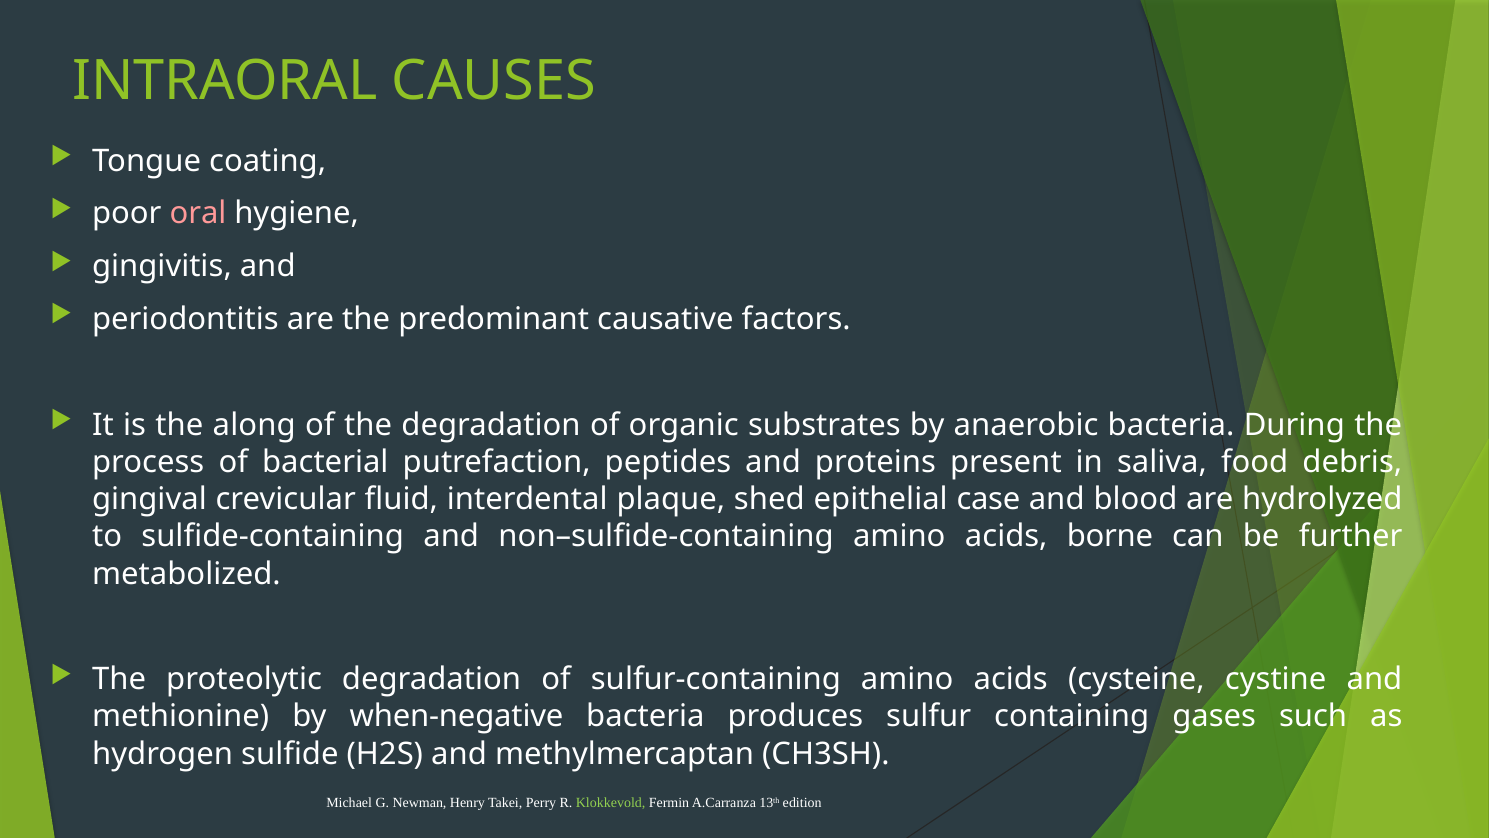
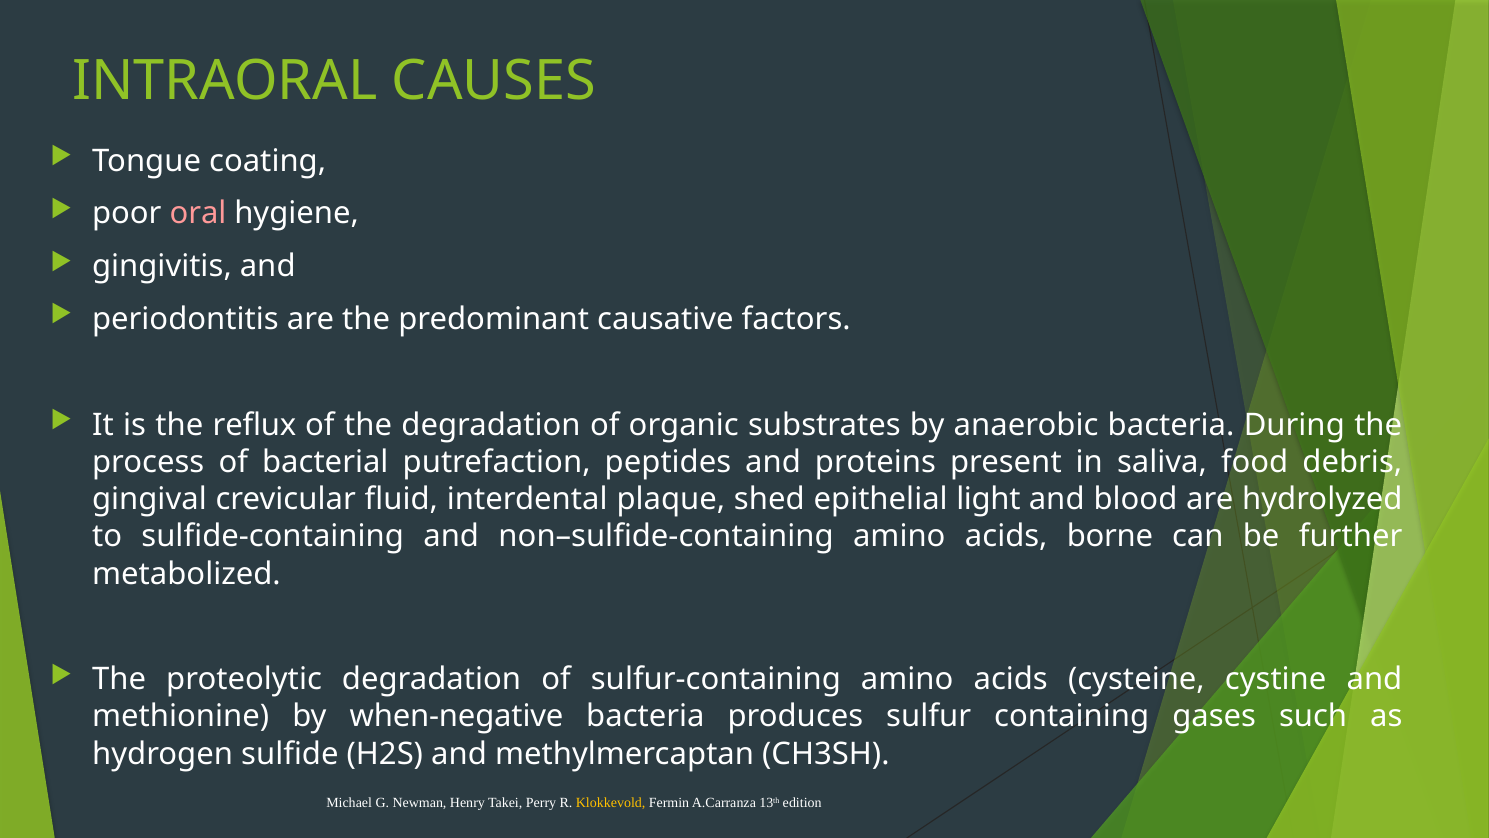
along: along -> reflux (254, 425)
case: case -> light (988, 499)
Klokkevold colour: light green -> yellow (611, 803)
